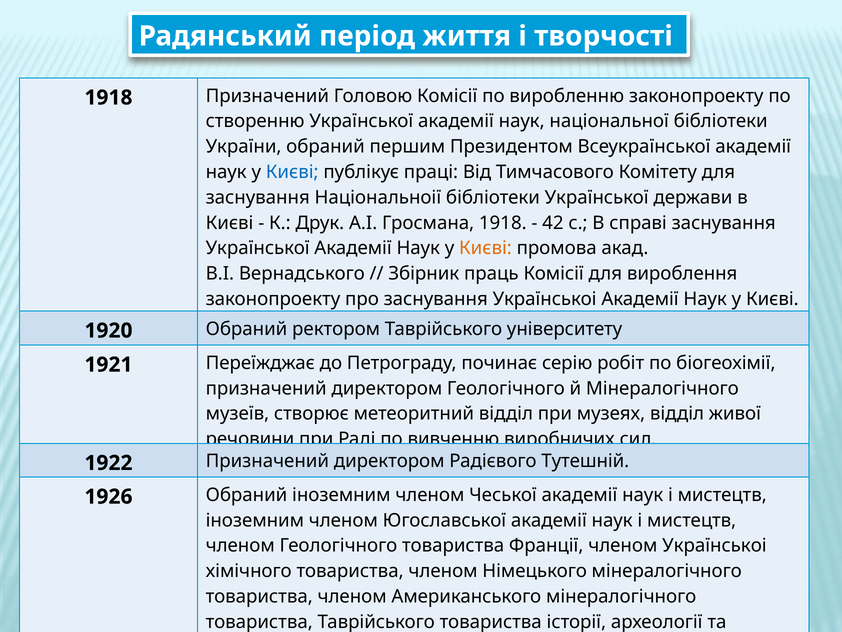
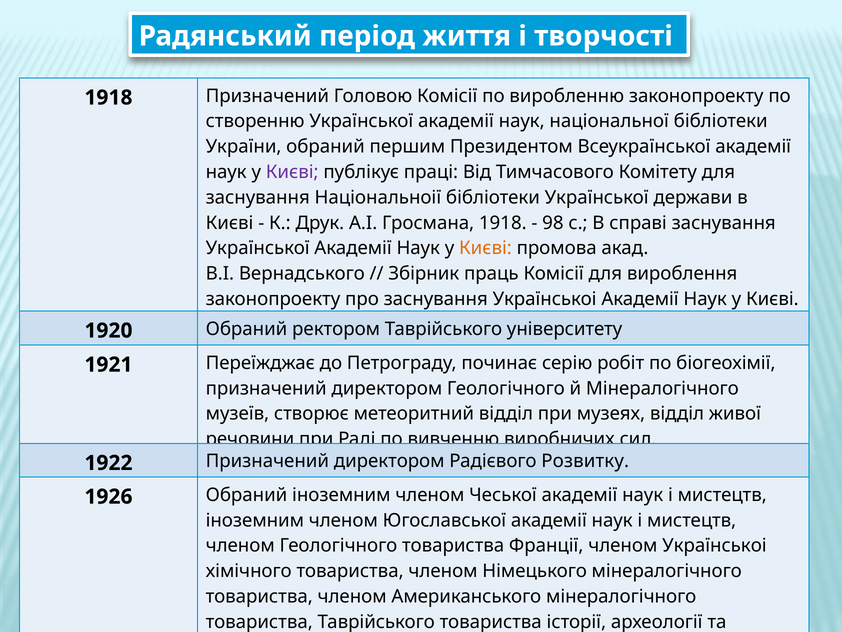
Києвi colour: blue -> purple (292, 172)
42: 42 -> 98 (553, 223)
Тутешній: Тутешній -> Розвитку (585, 461)
